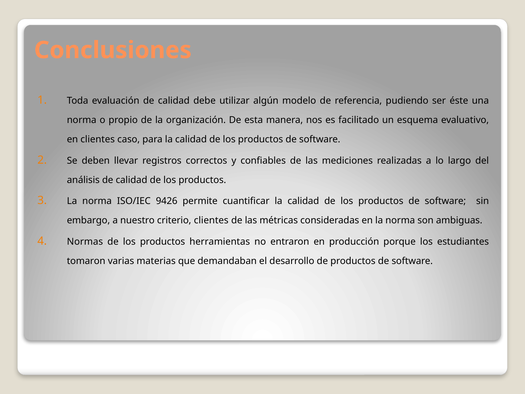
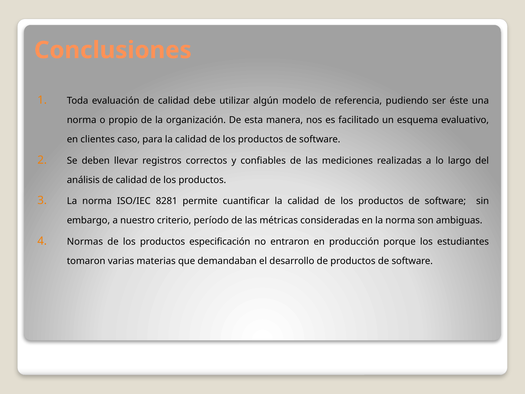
9426: 9426 -> 8281 (167, 201)
criterio clientes: clientes -> período (211, 220)
herramientas: herramientas -> especificación (220, 242)
